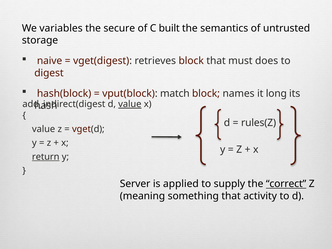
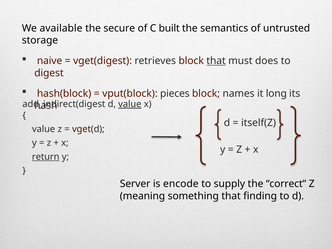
variables: variables -> available (61, 28)
that underline: none -> present (216, 61)
match: match -> pieces (175, 93)
rules(Z: rules(Z -> itself(Z (259, 123)
applied: applied -> encode (181, 184)
correct underline: present -> none (286, 184)
activity: activity -> finding (260, 196)
